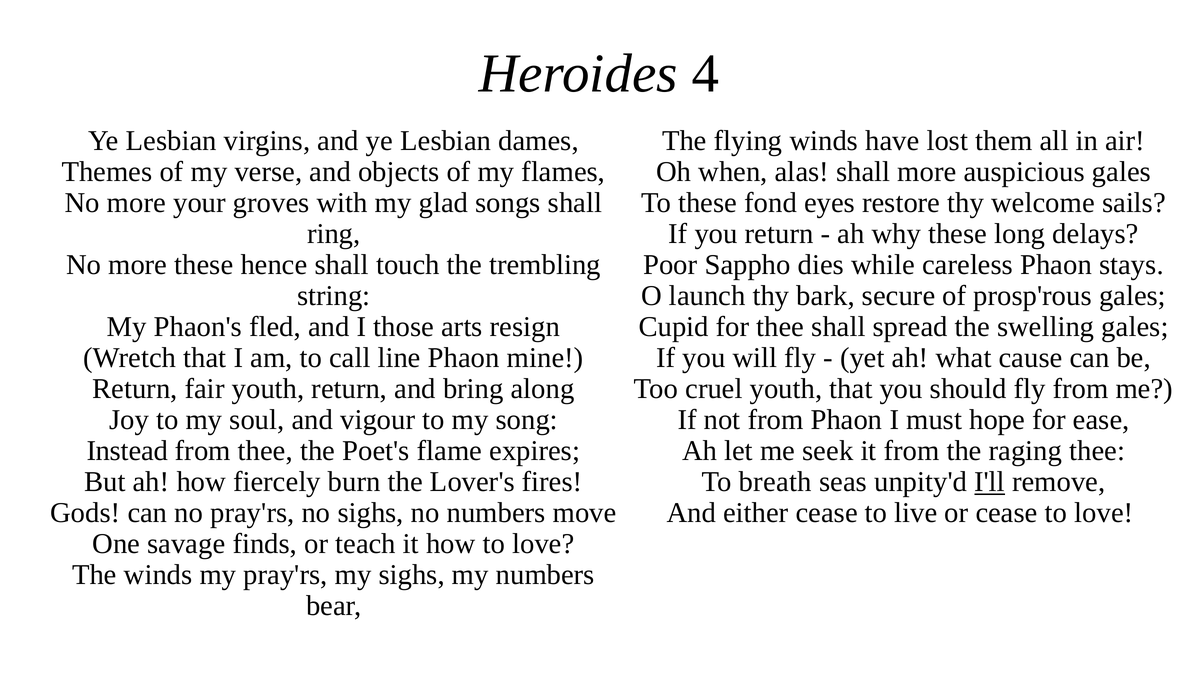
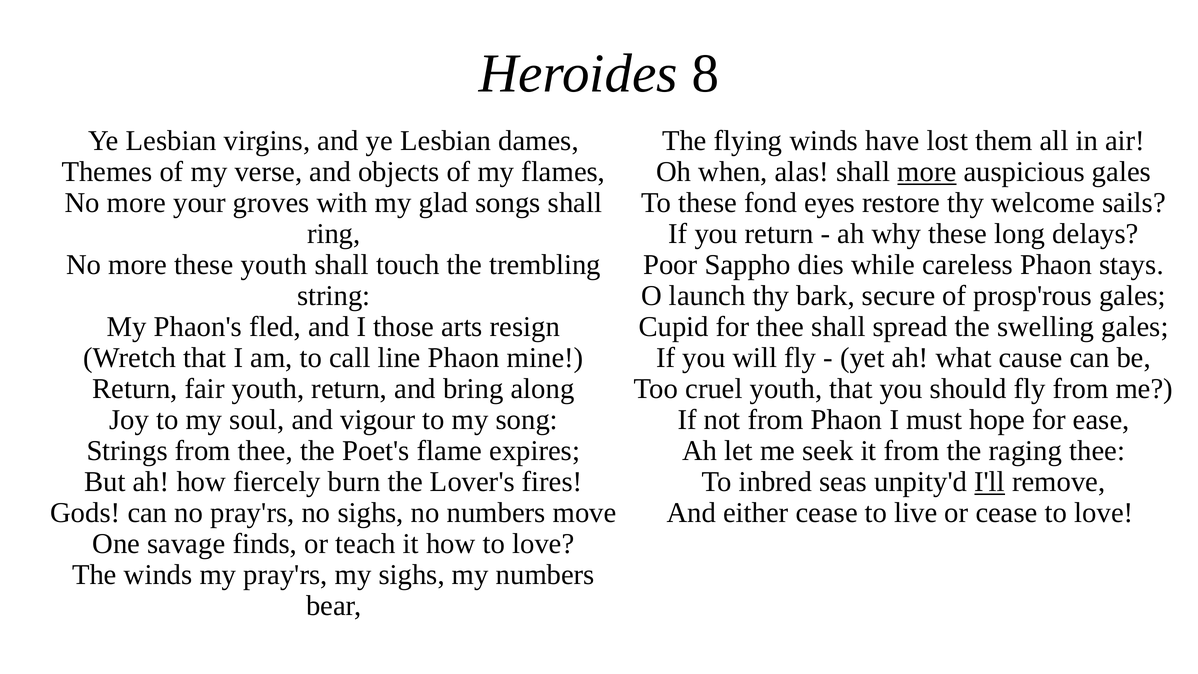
4: 4 -> 8 (705, 74)
more underline: none -> present (927, 172)
these hence: hence -> youth (274, 265)
Instead: Instead -> Strings (127, 451)
breath: breath -> inbred (775, 482)
